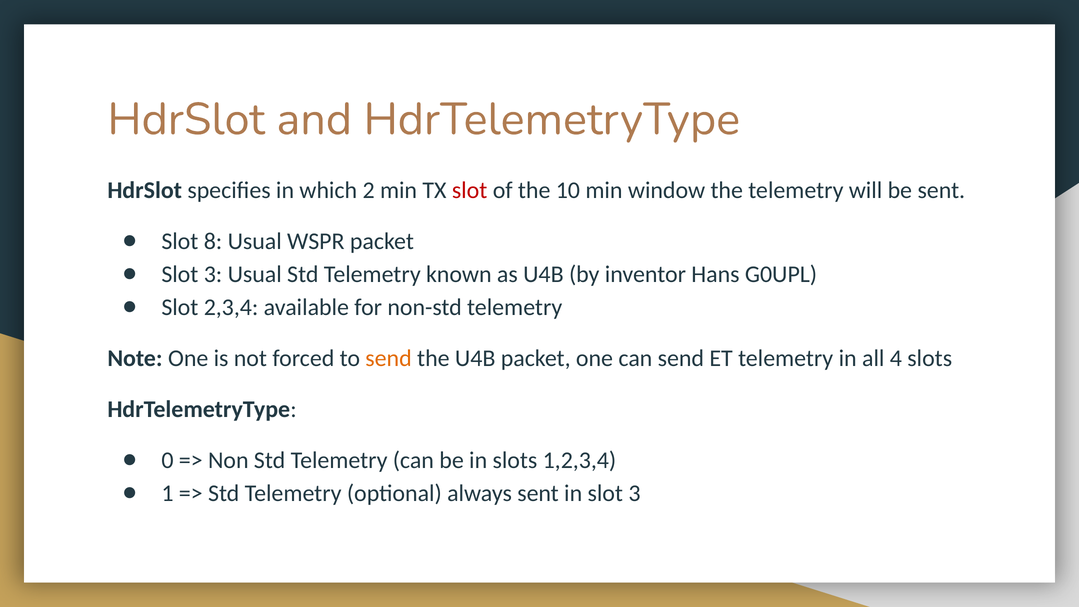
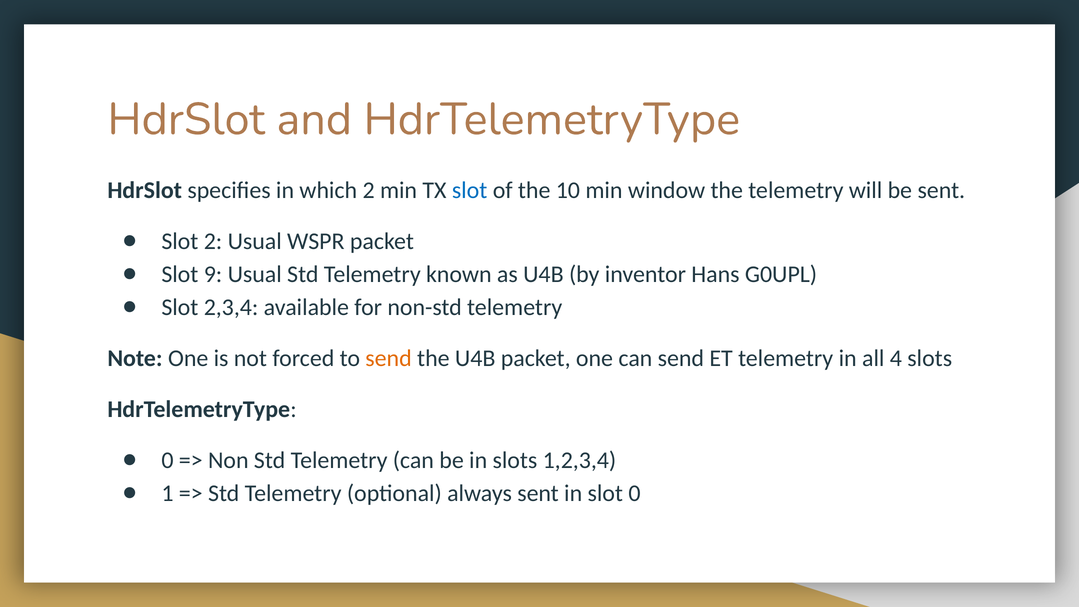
slot colour: red -> blue (470, 190)
Slot 8: 8 -> 2 (213, 241)
3: 3 -> 9 (213, 274)
in slot 3: 3 -> 0 (634, 493)
